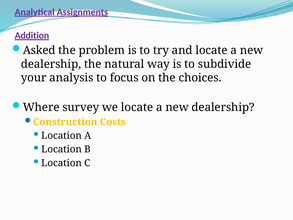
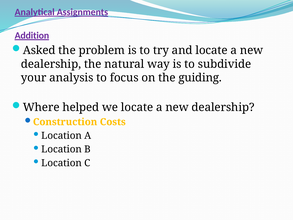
choices: choices -> guiding (200, 78)
survey: survey -> helped (81, 107)
